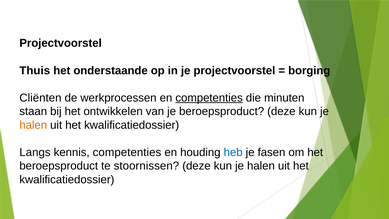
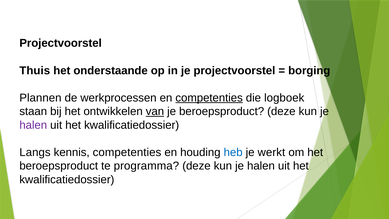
Cliënten: Cliënten -> Plannen (40, 98)
minuten: minuten -> logboek (284, 98)
van underline: none -> present (155, 111)
halen colour: orange -> purple (33, 125)
fasen: fasen -> werkt (271, 152)
stoornissen: stoornissen -> programma (146, 166)
